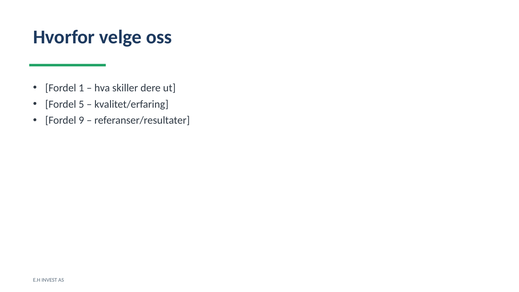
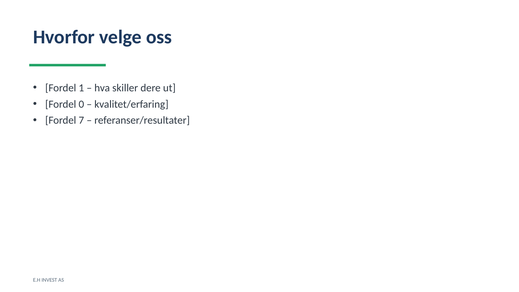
5: 5 -> 0 (81, 104)
9: 9 -> 7 (81, 120)
